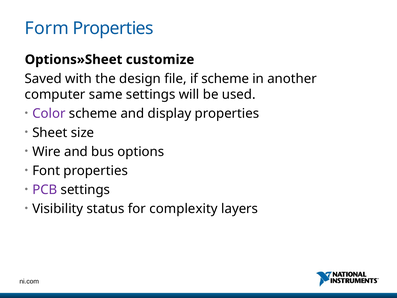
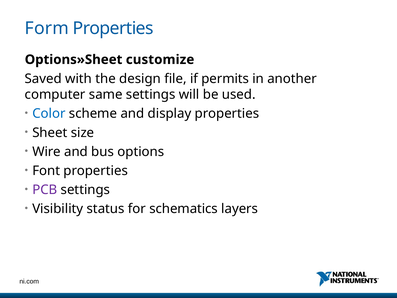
if scheme: scheme -> permits (225, 79)
Color colour: purple -> blue (49, 113)
complexity: complexity -> schematics (184, 209)
